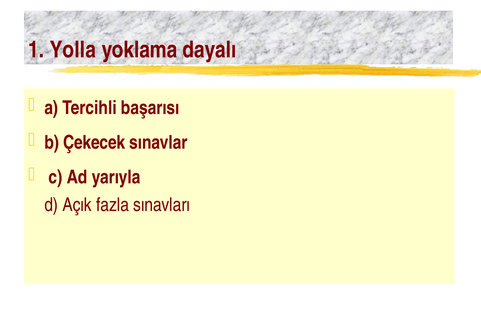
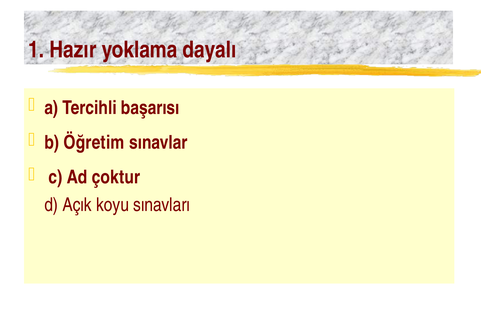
Yolla: Yolla -> Hazır (73, 50)
Çekecek: Çekecek -> Öğretim (94, 142)
yarıyla: yarıyla -> çoktur (116, 177)
fazla: fazla -> koyu (113, 205)
